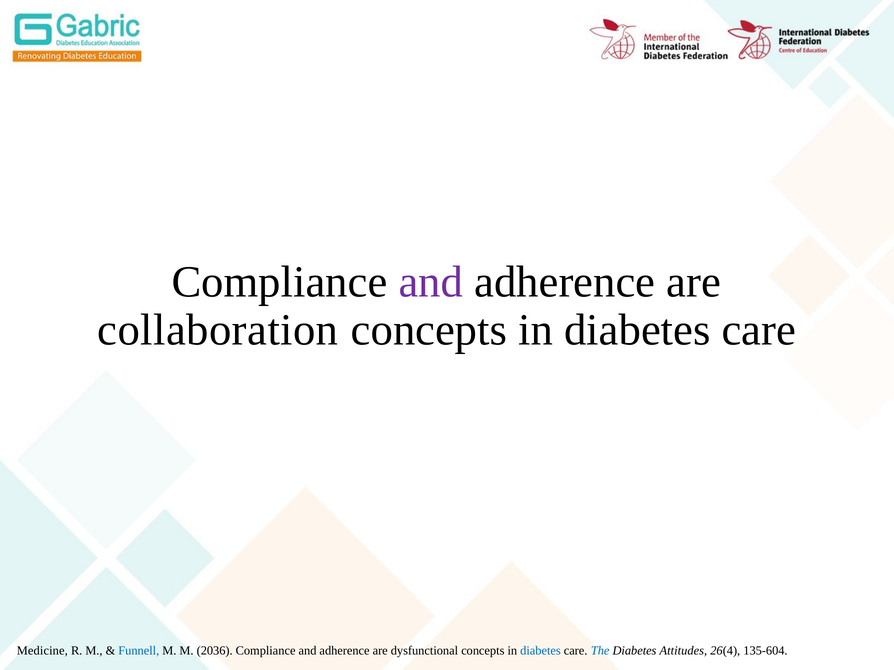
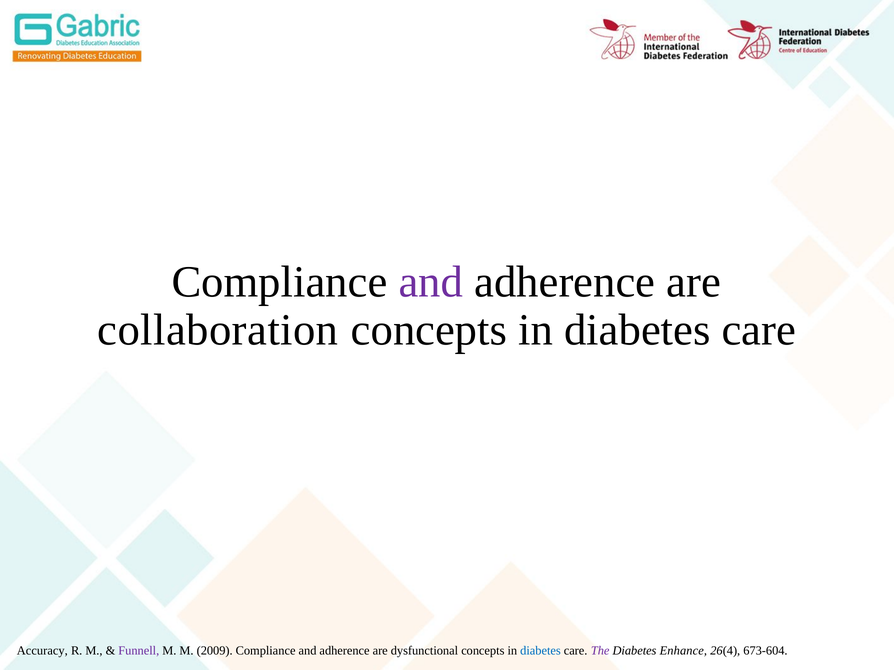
Medicine: Medicine -> Accuracy (42, 651)
Funnell colour: blue -> purple (139, 651)
2036: 2036 -> 2009 (215, 651)
The colour: blue -> purple (600, 651)
Attitudes: Attitudes -> Enhance (683, 651)
135-604: 135-604 -> 673-604 (765, 651)
